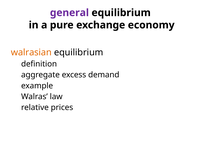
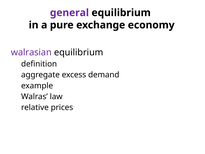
walrasian colour: orange -> purple (31, 52)
